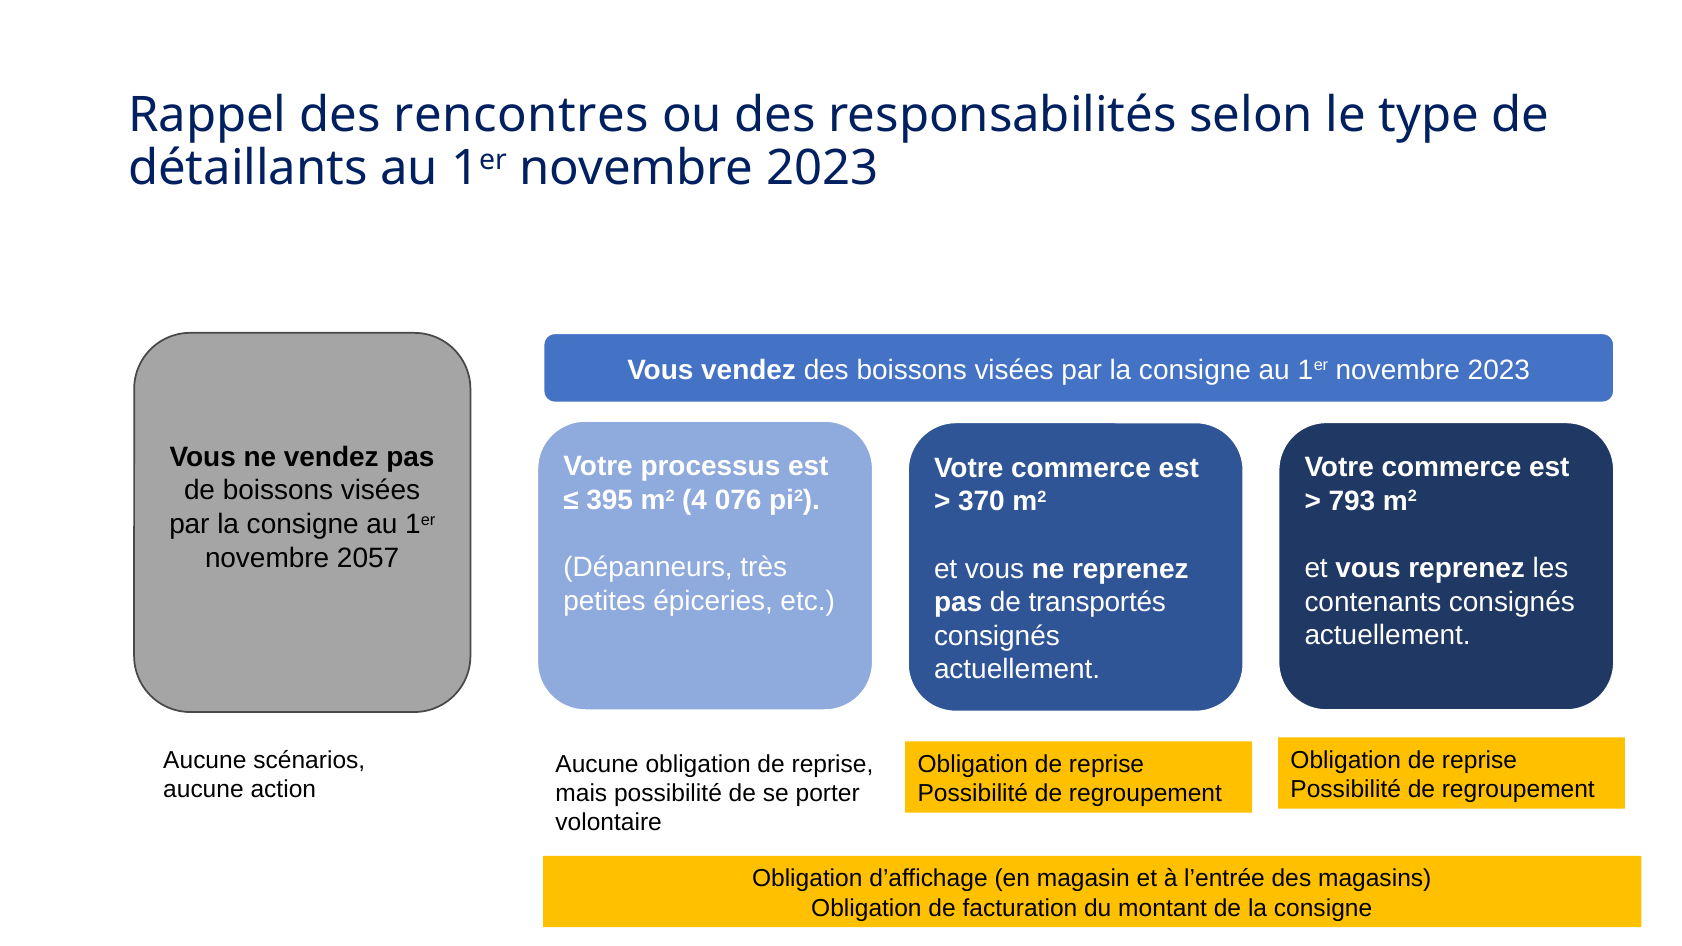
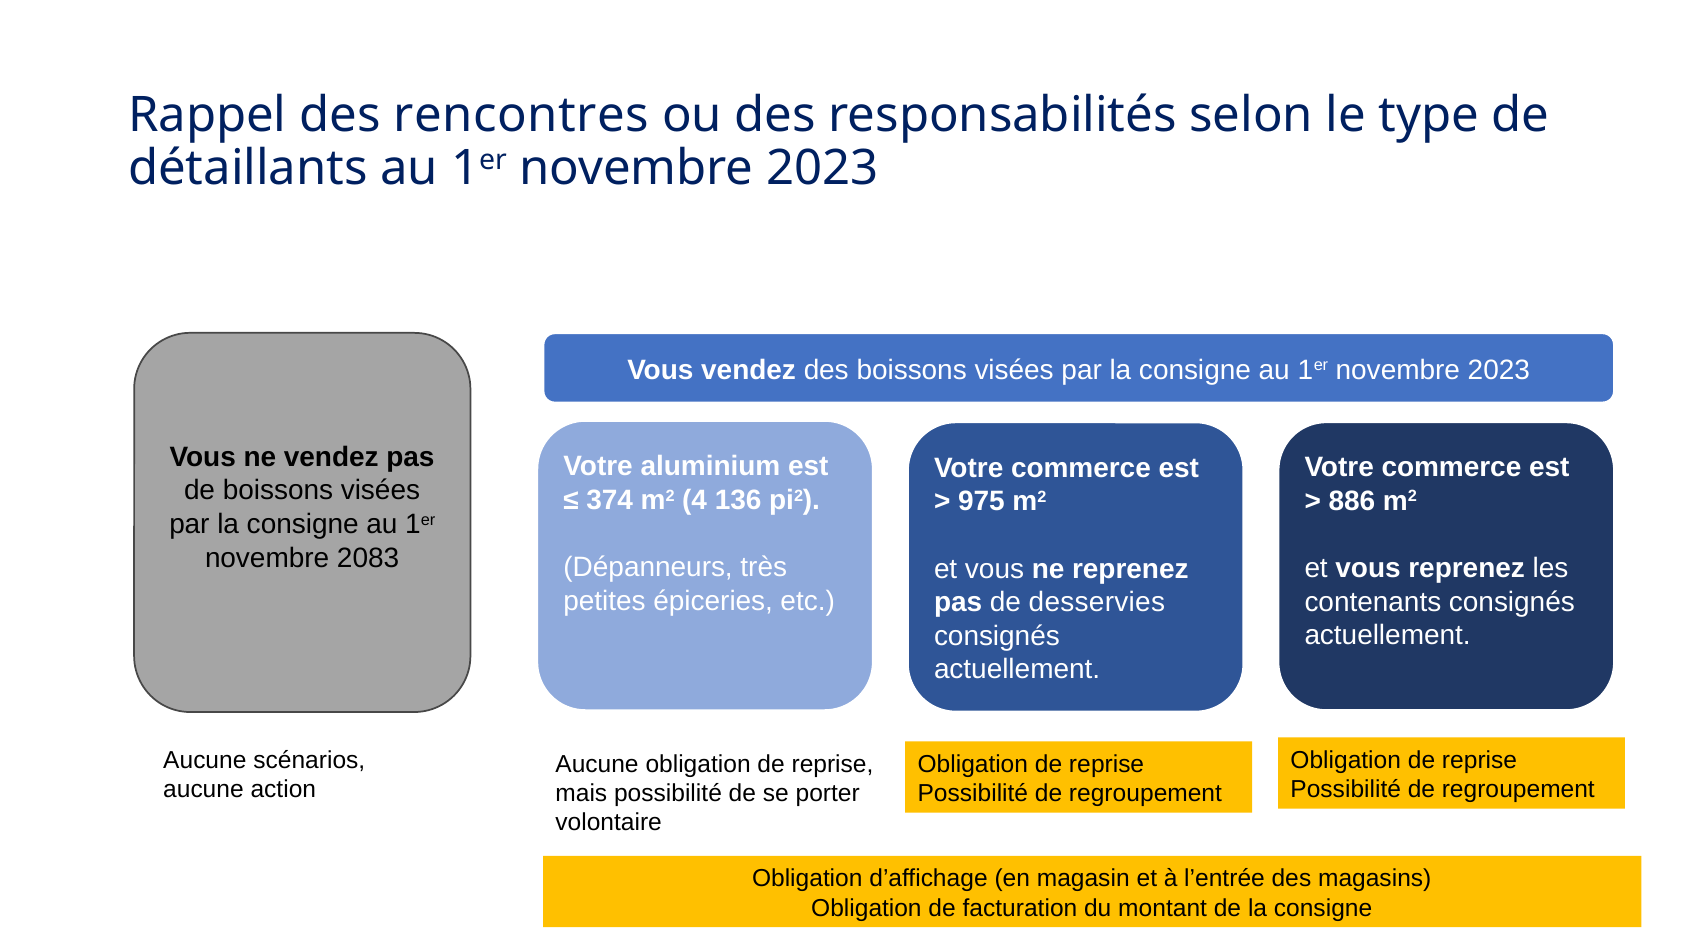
processus: processus -> aluminium (710, 467)
395: 395 -> 374 (610, 500)
076: 076 -> 136 (738, 500)
793: 793 -> 886 (1352, 501)
370: 370 -> 975 (981, 502)
2057: 2057 -> 2083 (368, 558)
transportés: transportés -> desservies (1097, 603)
